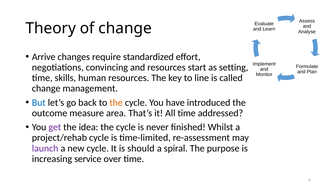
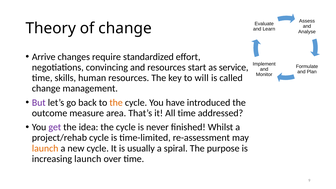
setting: setting -> service (234, 67)
line: line -> will (202, 78)
But colour: blue -> purple (39, 103)
launch colour: purple -> orange (45, 148)
should: should -> usually (141, 148)
increasing service: service -> launch (88, 159)
